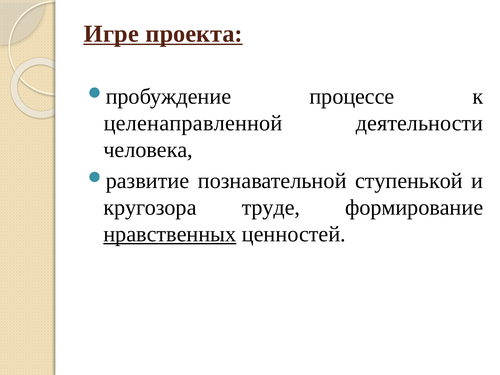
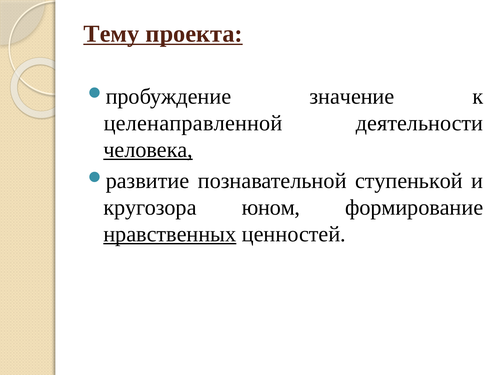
Игре: Игре -> Тему (111, 34)
процессе: процессе -> значение (352, 97)
человека underline: none -> present (148, 150)
труде: труде -> юном (271, 207)
